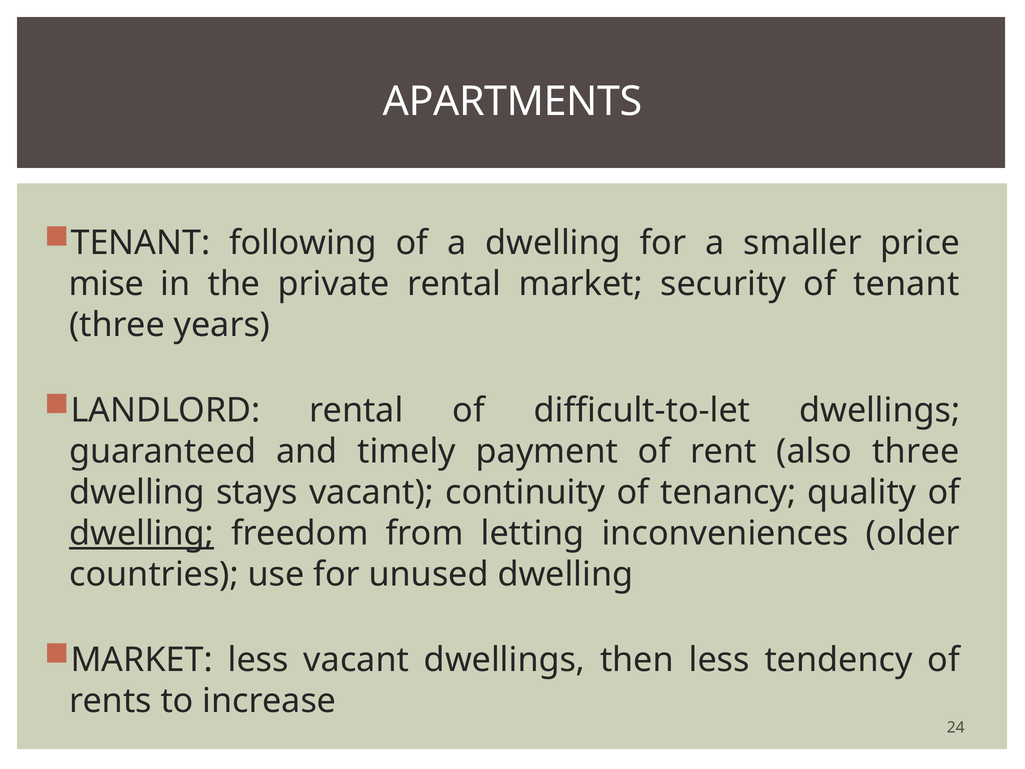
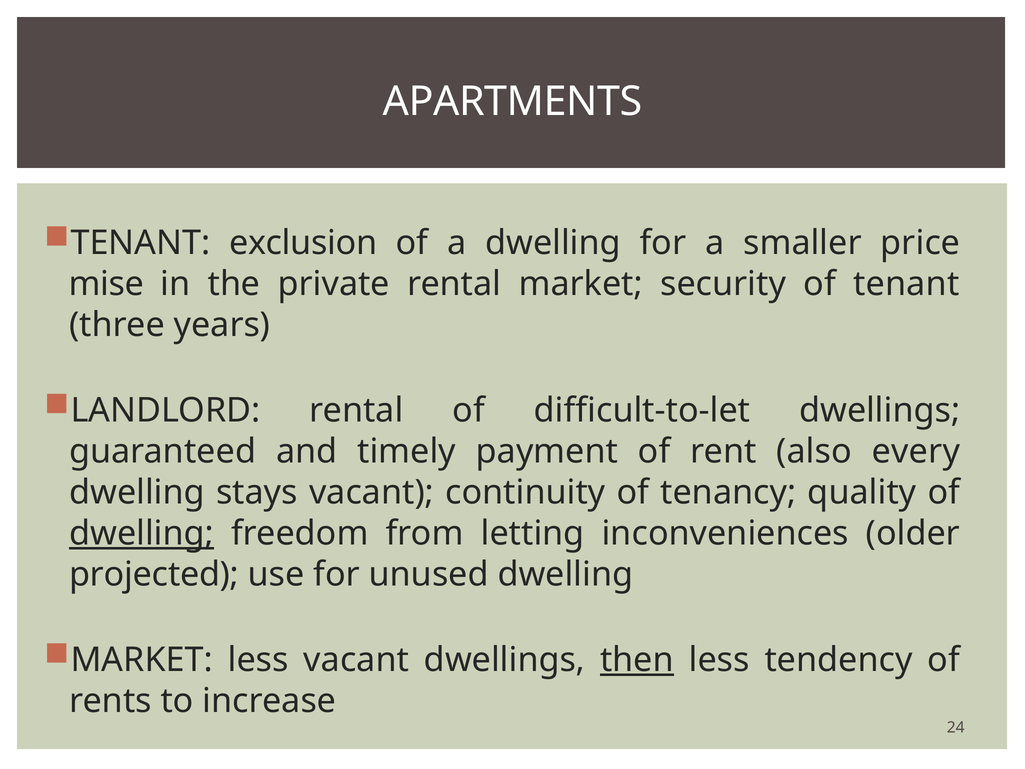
following: following -> exclusion (303, 243)
also three: three -> every (916, 451)
countries: countries -> projected (154, 574)
then underline: none -> present (637, 660)
